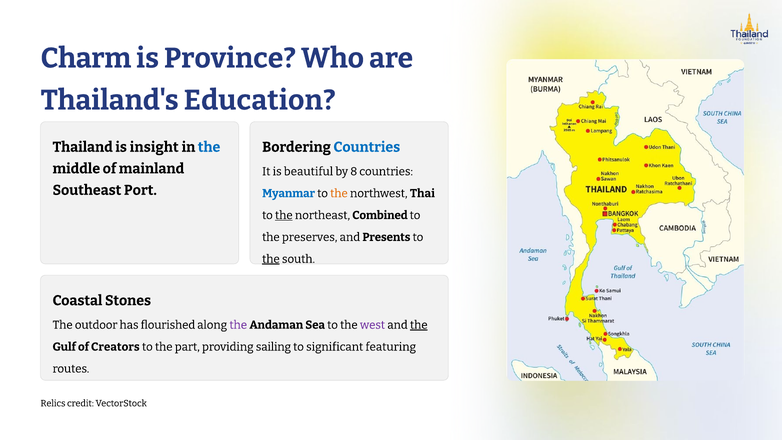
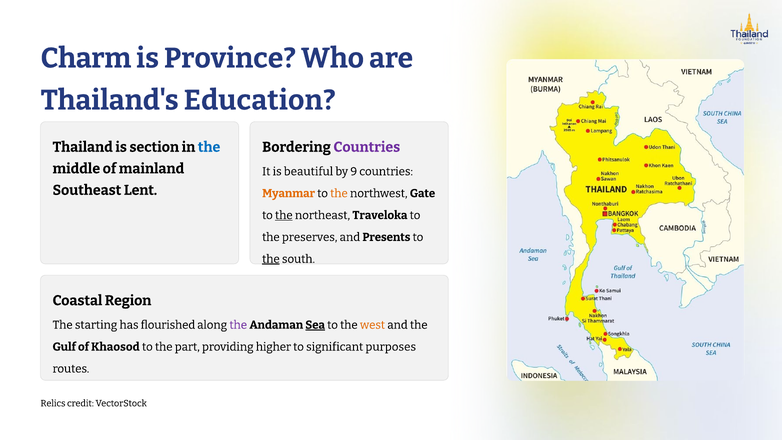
insight: insight -> section (154, 147)
Countries colour: blue -> purple (367, 147)
8: 8 -> 9 (354, 171)
Port: Port -> Lent (140, 190)
Myanmar colour: blue -> orange (289, 193)
Thai: Thai -> Gate (423, 193)
Combined: Combined -> Traveloka (380, 215)
Stones: Stones -> Region (128, 300)
outdoor: outdoor -> starting (96, 325)
Sea underline: none -> present (315, 325)
west colour: purple -> orange (372, 325)
the underline: present -> none (419, 325)
Creators: Creators -> Khaosod (115, 347)
sailing: sailing -> higher (273, 347)
featuring: featuring -> purposes (391, 347)
